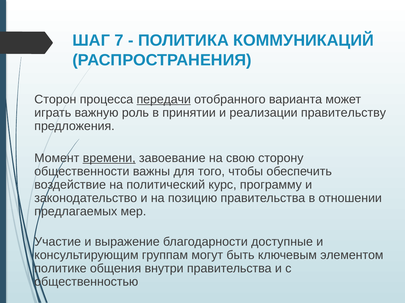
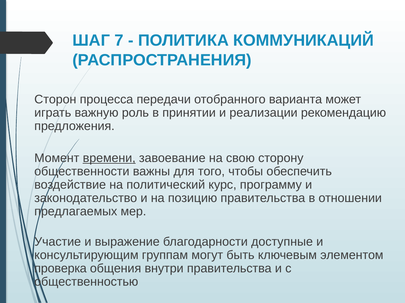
передачи underline: present -> none (164, 100)
правительству: правительству -> рекомендацию (344, 113)
политике: политике -> проверка (60, 269)
